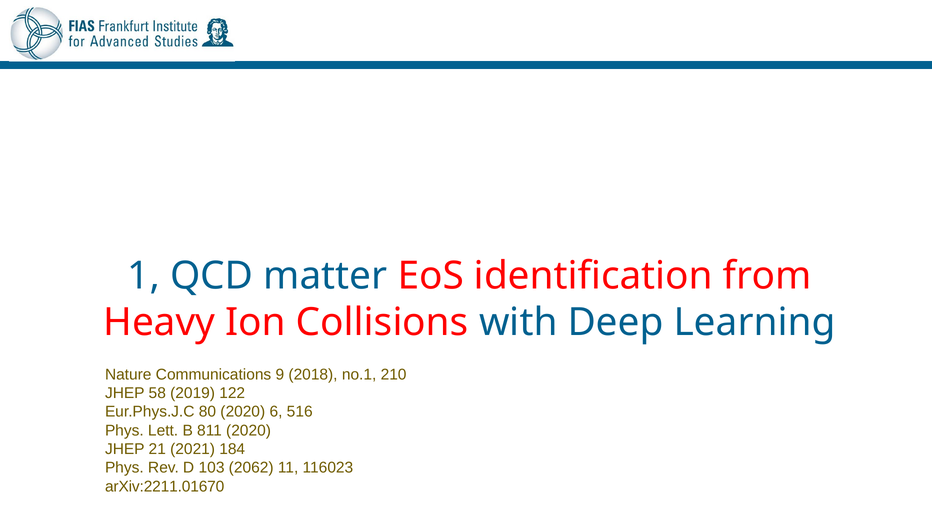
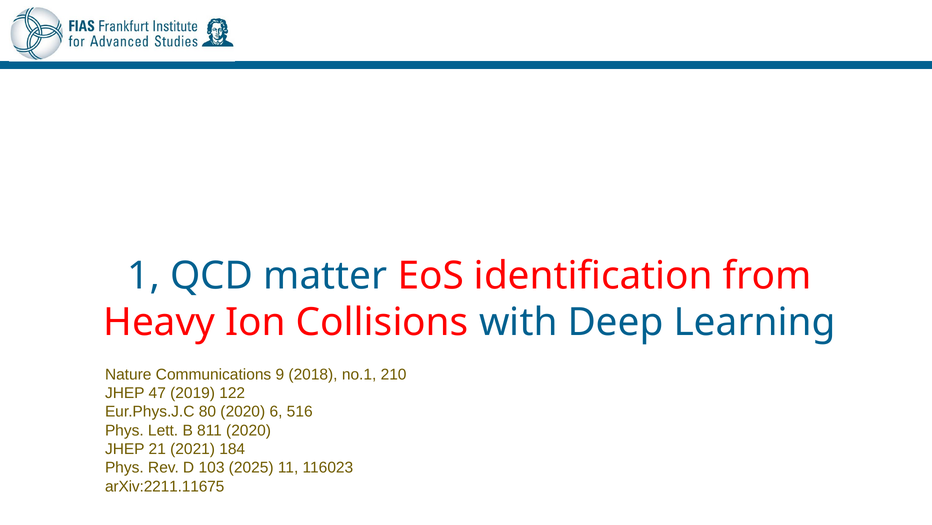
58: 58 -> 47 (157, 393)
2062: 2062 -> 2025 (251, 467)
arXiv:2211.01670: arXiv:2211.01670 -> arXiv:2211.11675 (165, 486)
